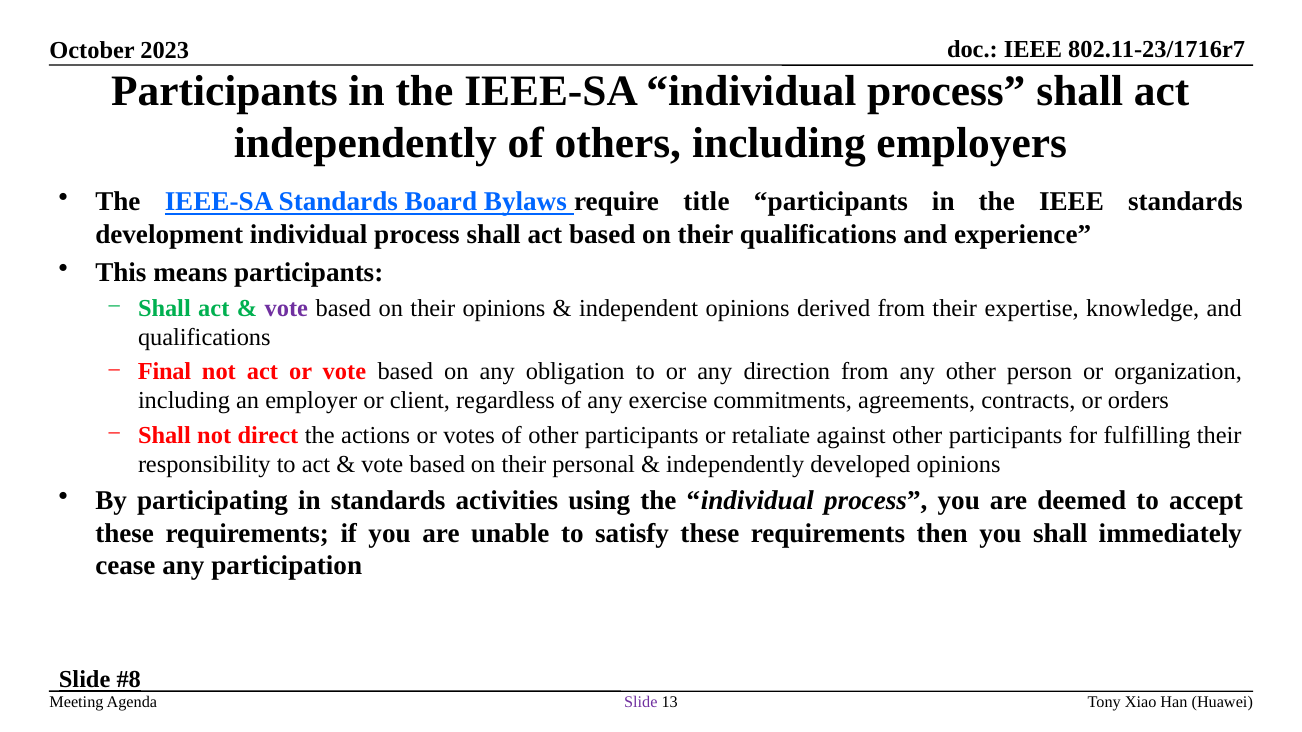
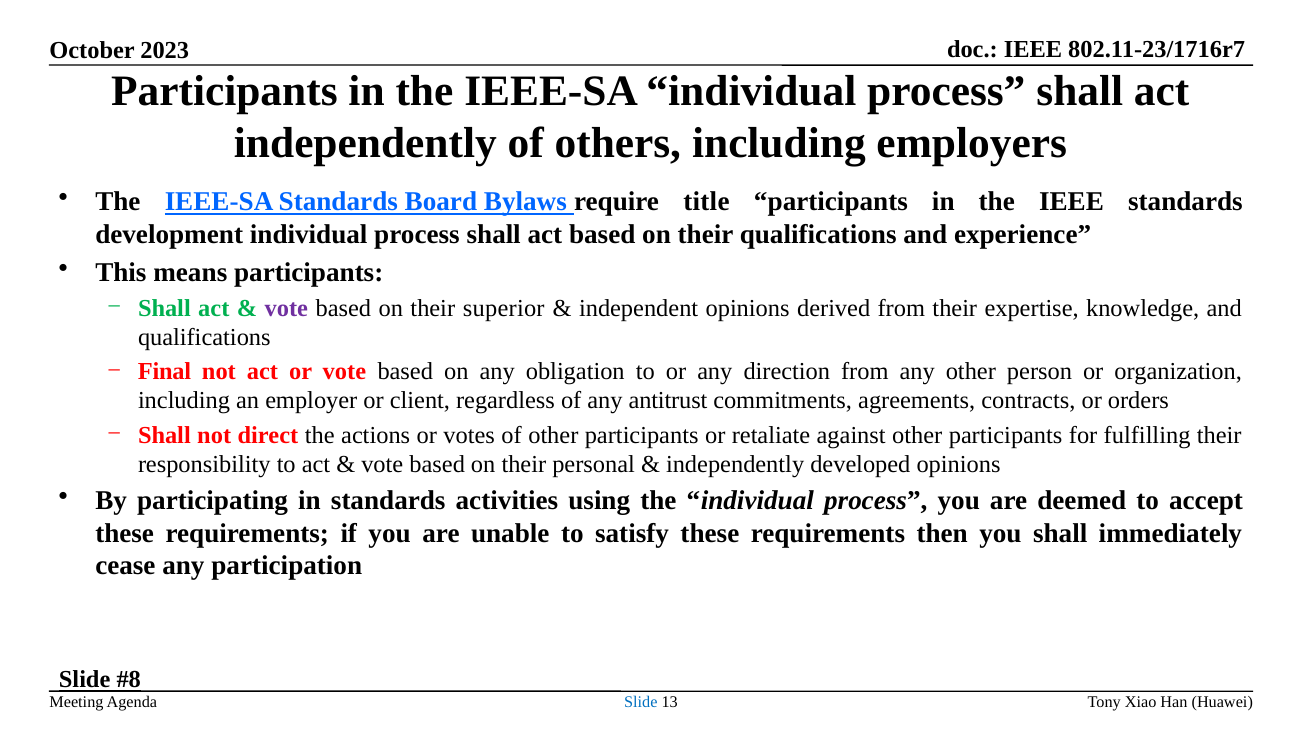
their opinions: opinions -> superior (504, 308)
exercise: exercise -> antitrust (668, 401)
Slide colour: purple -> blue (641, 702)
